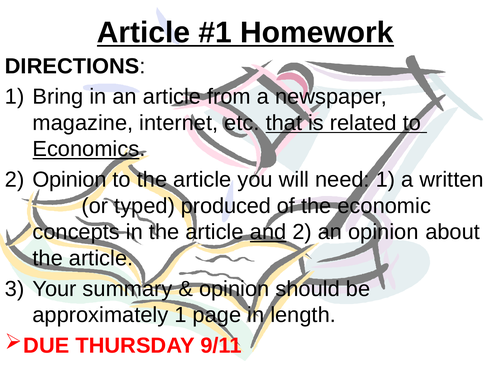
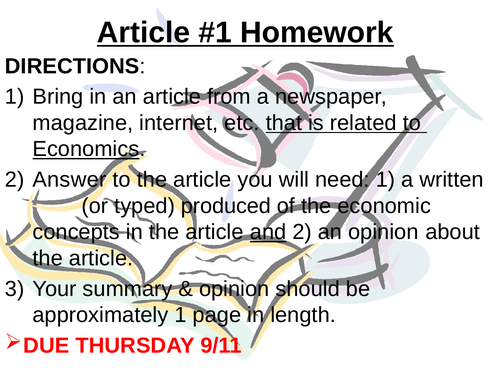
2 Opinion: Opinion -> Answer (69, 180)
